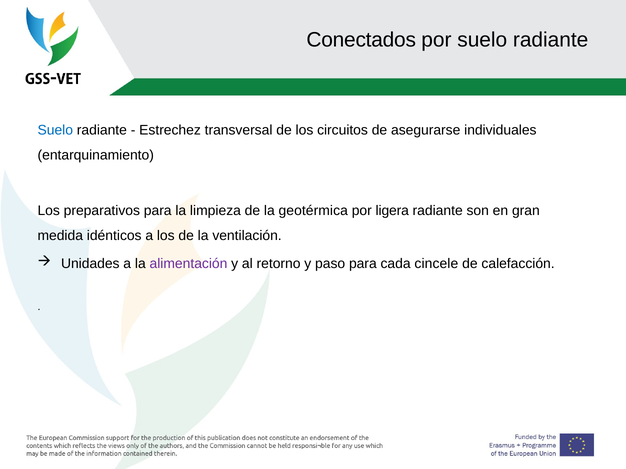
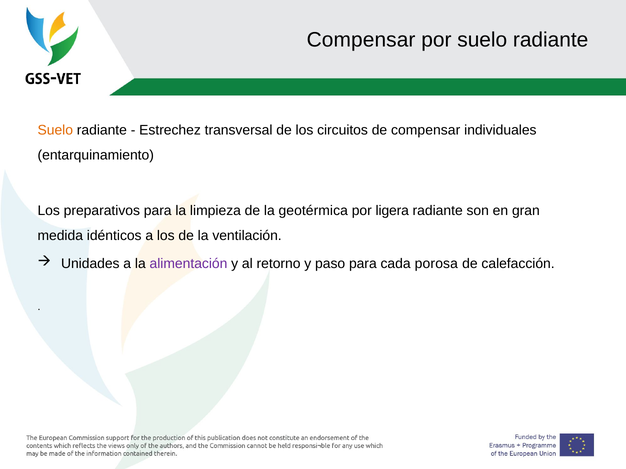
Conectados: Conectados -> Compensar (361, 40)
Suelo colour: blue -> orange (55, 130)
de asegurarse: asegurarse -> compensar (426, 130)
cincele: cincele -> porosa (436, 264)
